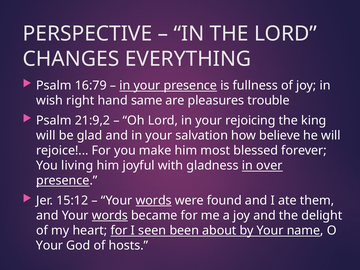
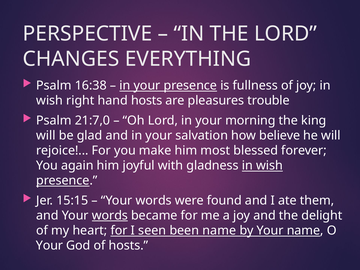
16:79: 16:79 -> 16:38 (91, 85)
hand same: same -> hosts (147, 100)
21:9,2: 21:9,2 -> 21:7,0 (92, 120)
rejoicing: rejoicing -> morning (250, 120)
living: living -> again (77, 165)
gladness in over: over -> wish (269, 165)
15:12: 15:12 -> 15:15 (72, 200)
words underline: present -> none (154, 200)
been about: about -> name (219, 230)
